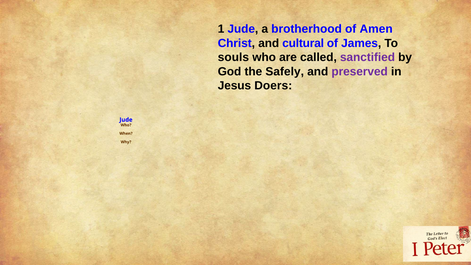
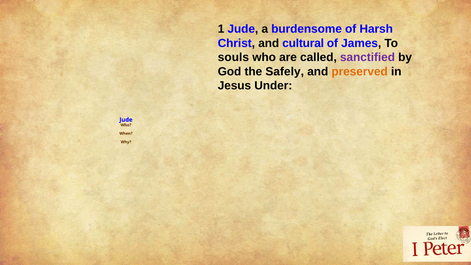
brotherhood: brotherhood -> burdensome (307, 29)
Amen: Amen -> Harsh (376, 29)
preserved colour: purple -> orange (360, 71)
Doers: Doers -> Under (273, 86)
